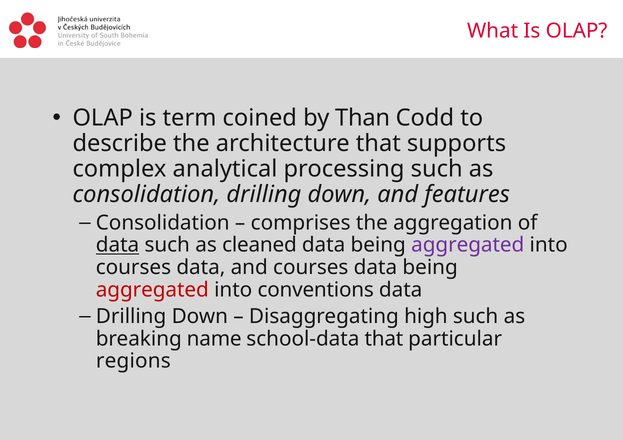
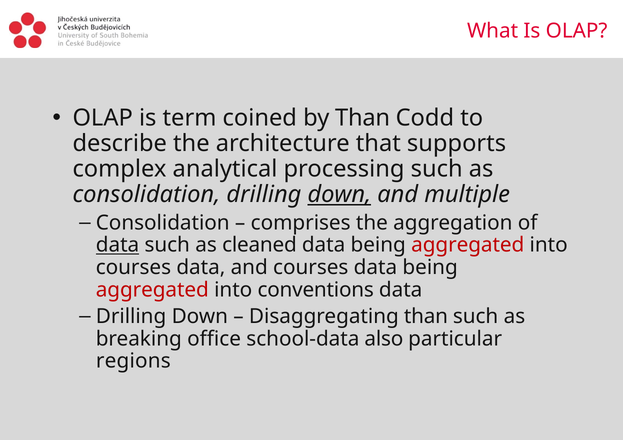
down underline: none -> present (339, 195)
features: features -> multiple (467, 195)
aggregated colour: purple -> red (468, 245)
Disaggregating high: high -> than (426, 317)
name: name -> office (214, 339)
school-data that: that -> also (384, 339)
